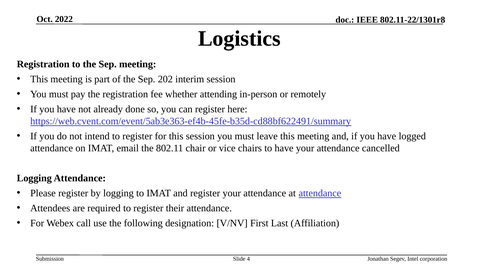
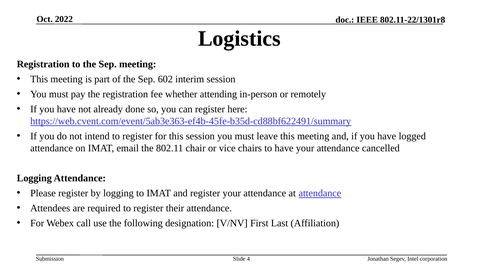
202: 202 -> 602 (165, 79)
